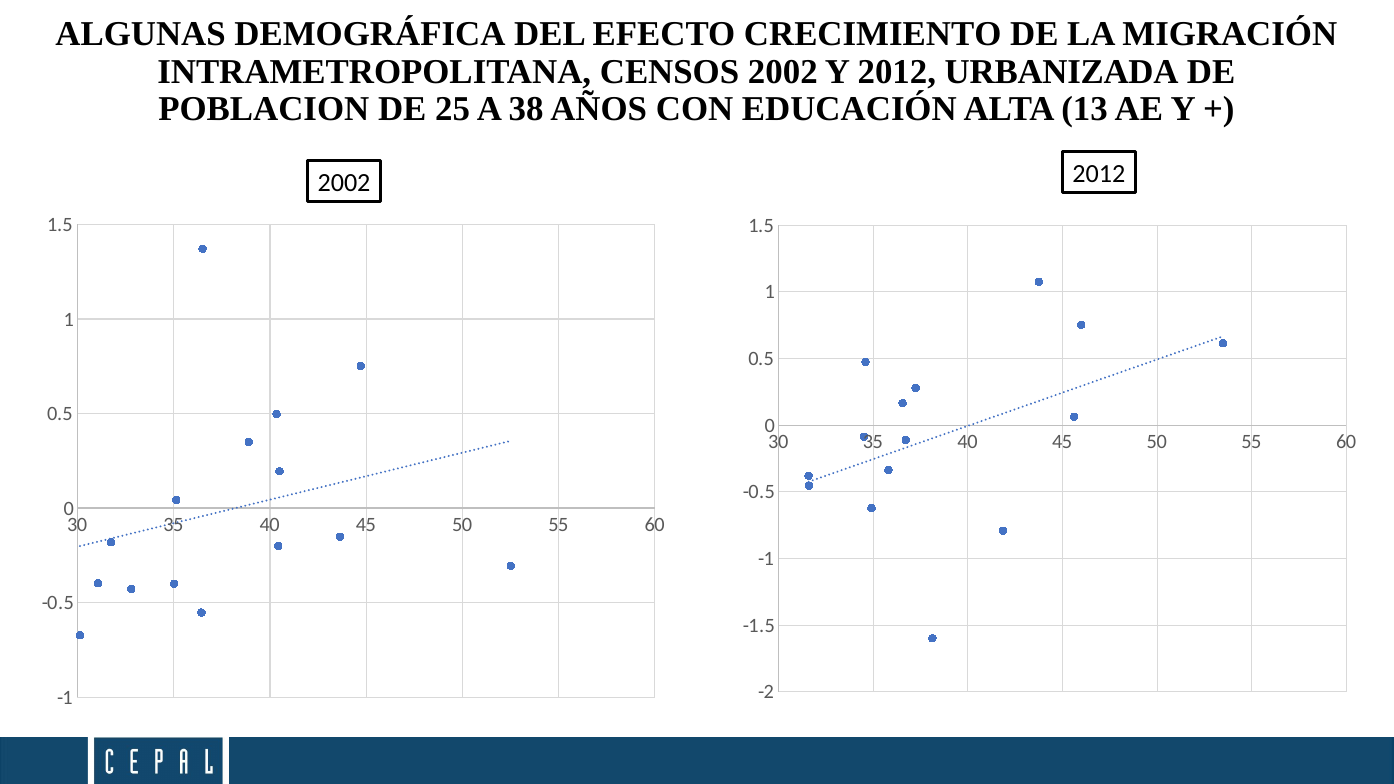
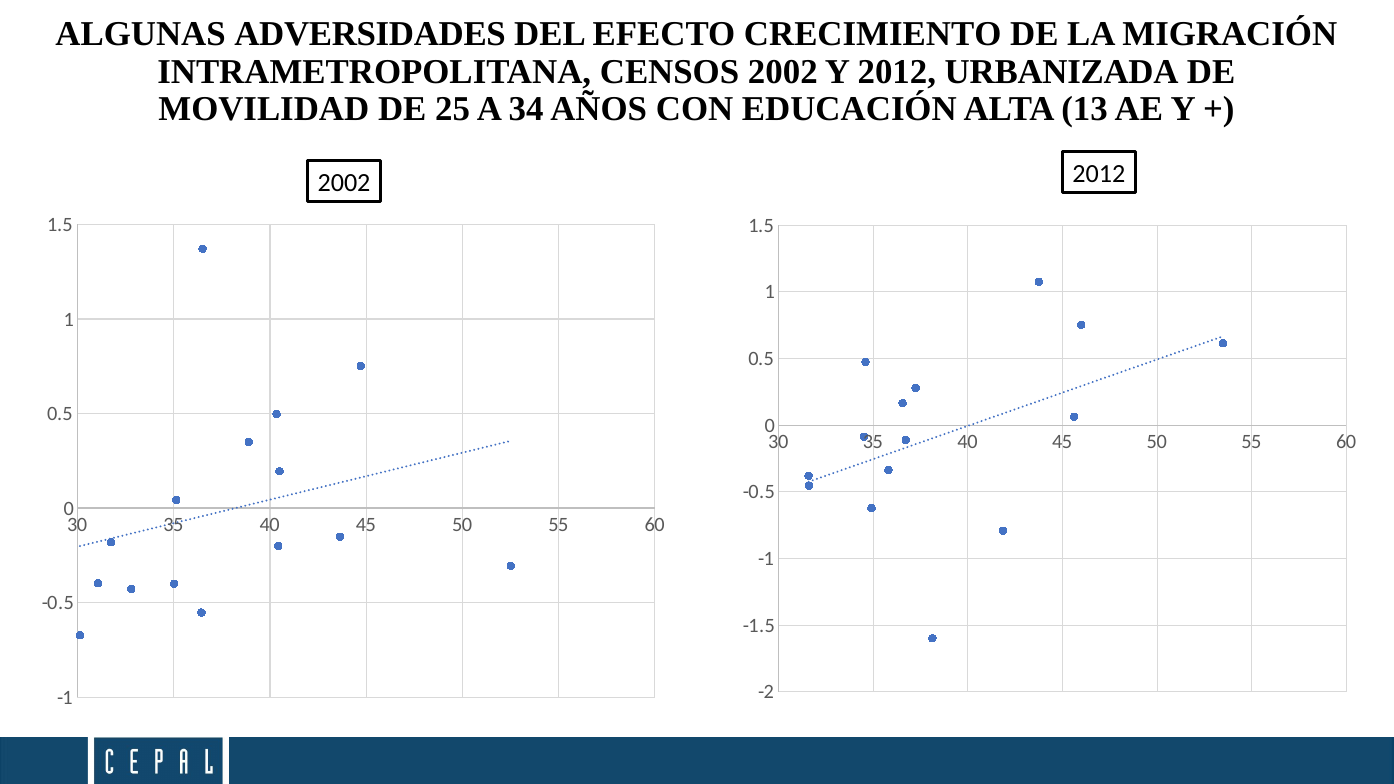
DEMOGRÁFICA: DEMOGRÁFICA -> ADVERSIDADES (370, 34)
POBLACION: POBLACION -> MOVILIDAD (264, 109)
38: 38 -> 34 (526, 109)
